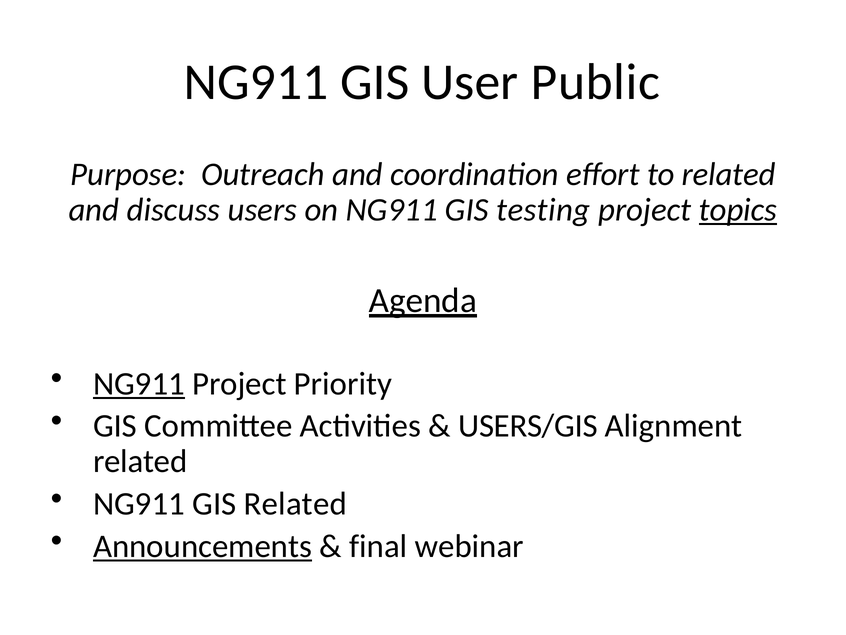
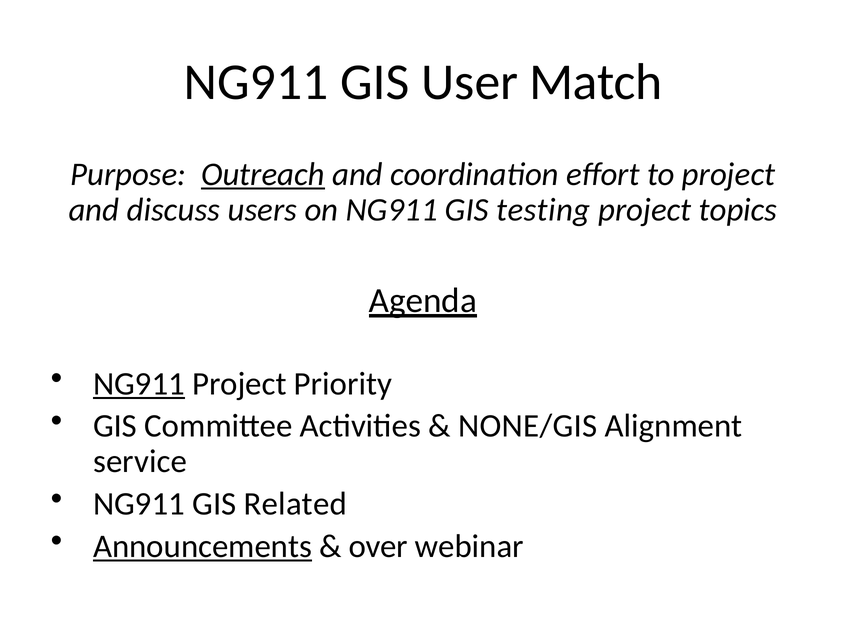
Public: Public -> Match (596, 82)
Outreach underline: none -> present (263, 174)
to related: related -> project (729, 174)
topics underline: present -> none (738, 210)
USERS/GIS: USERS/GIS -> NONE/GIS (528, 426)
related: related -> service (140, 461)
final: final -> over (378, 546)
